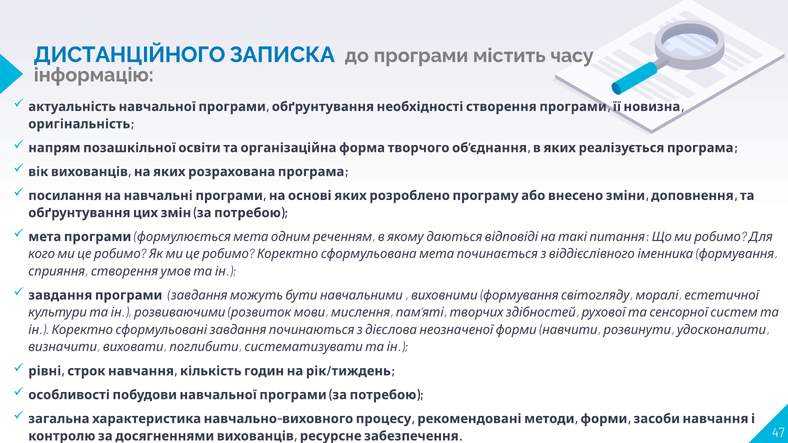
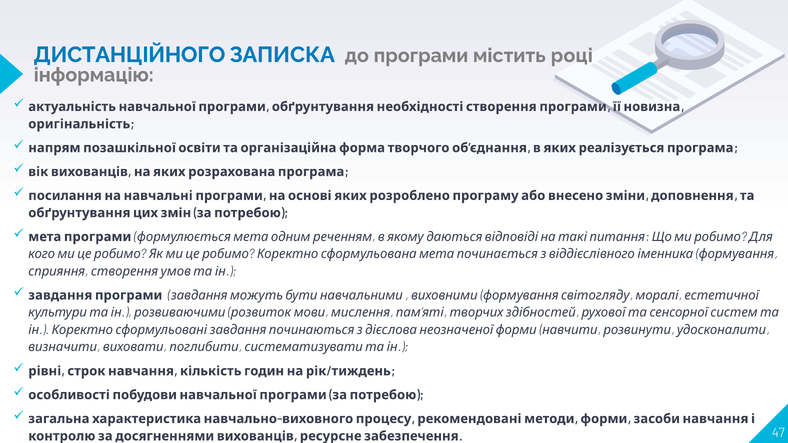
часу: часу -> році (572, 56)
